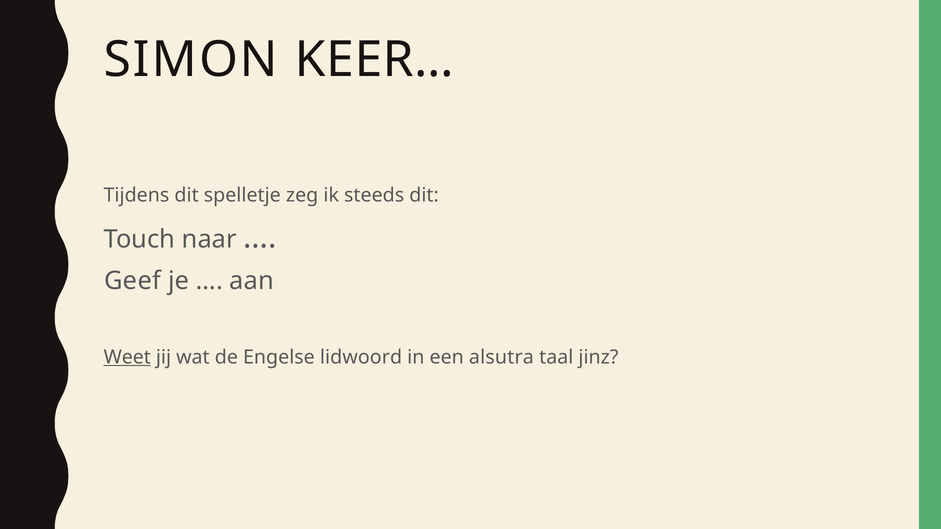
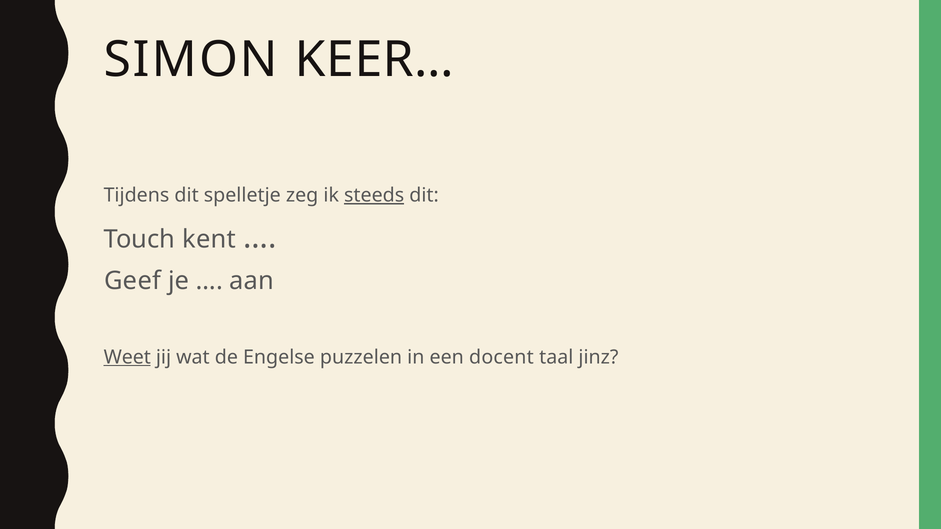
steeds underline: none -> present (374, 195)
naar: naar -> kent (209, 239)
lidwoord: lidwoord -> puzzelen (361, 357)
alsutra: alsutra -> docent (501, 357)
